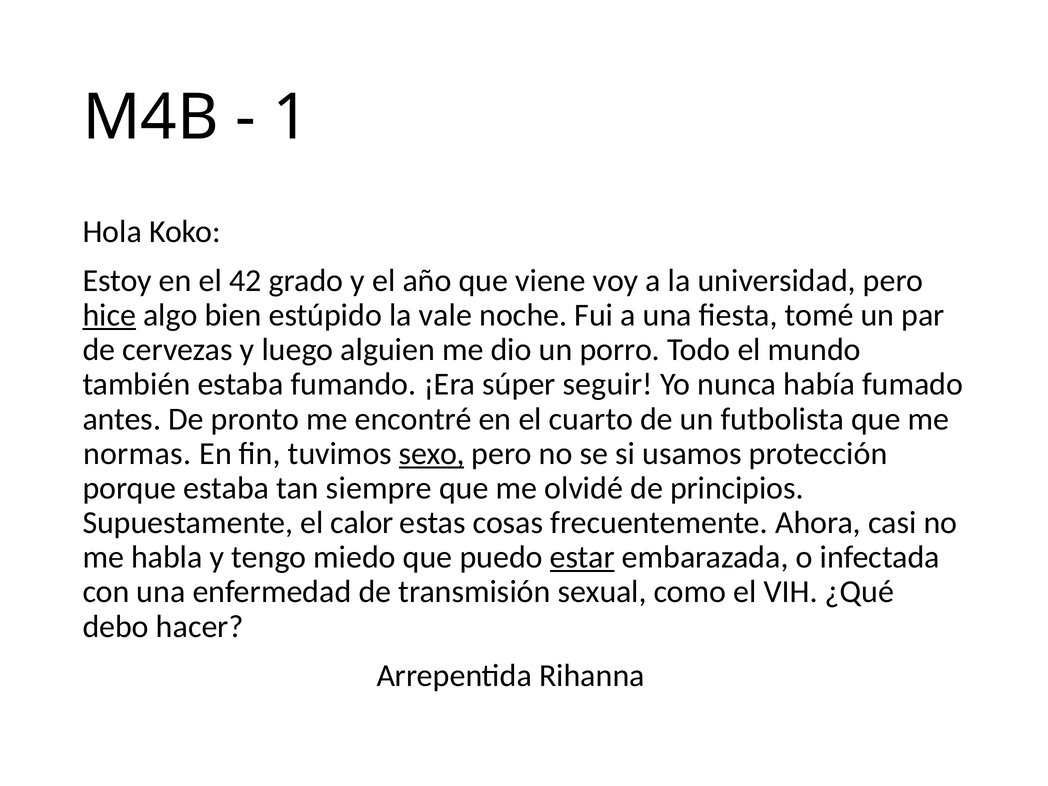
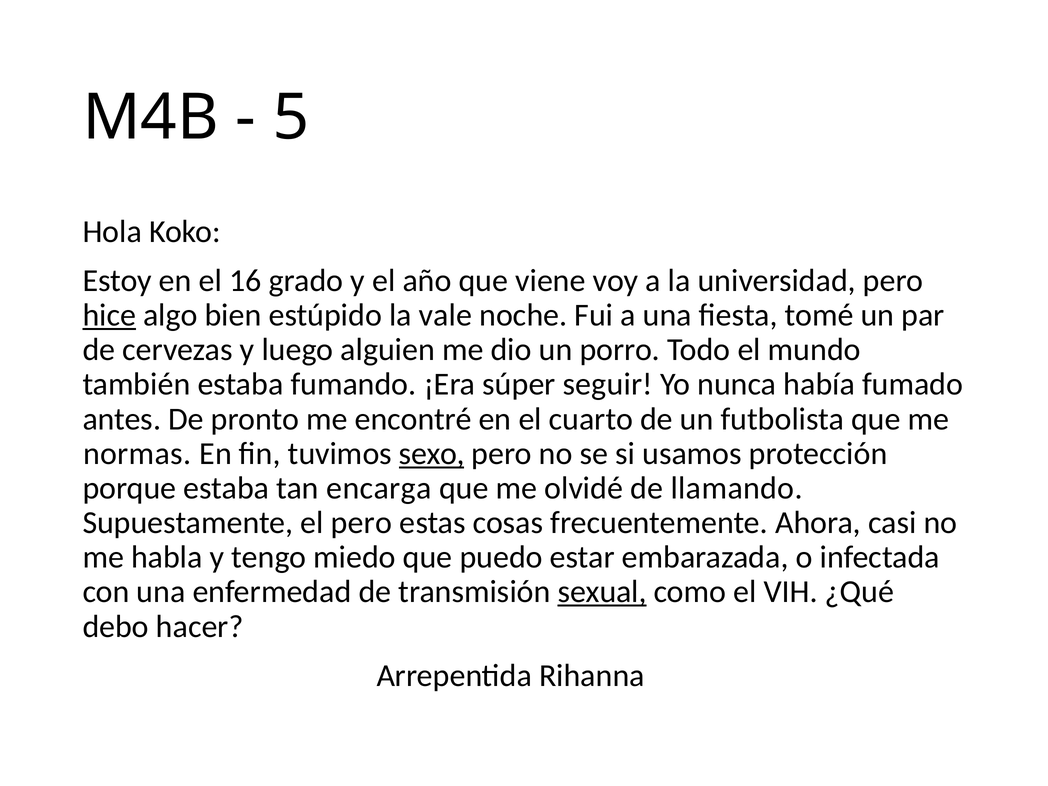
1: 1 -> 5 (291, 117)
42: 42 -> 16 (245, 281)
siempre: siempre -> encarga (379, 488)
principios: principios -> llamando (737, 488)
el calor: calor -> pero (362, 523)
estar underline: present -> none (582, 557)
sexual underline: none -> present (602, 592)
